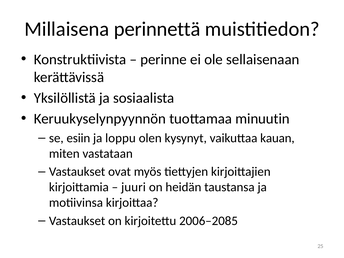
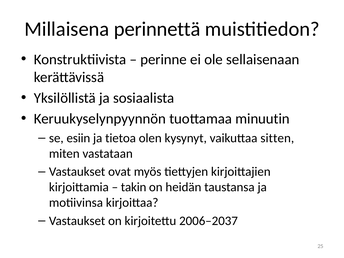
loppu: loppu -> tietoa (121, 138)
kauan: kauan -> sitten (277, 138)
juuri: juuri -> takin (134, 187)
2006–2085: 2006–2085 -> 2006–2037 (209, 221)
